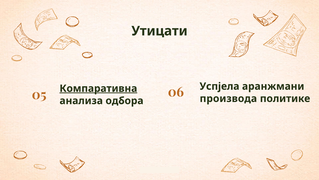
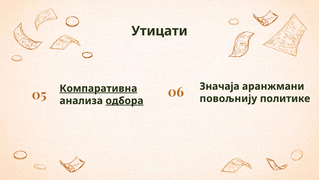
Успјела: Успјела -> Значаја (220, 86)
производа: производа -> повољнију (228, 98)
одбора underline: none -> present (124, 100)
